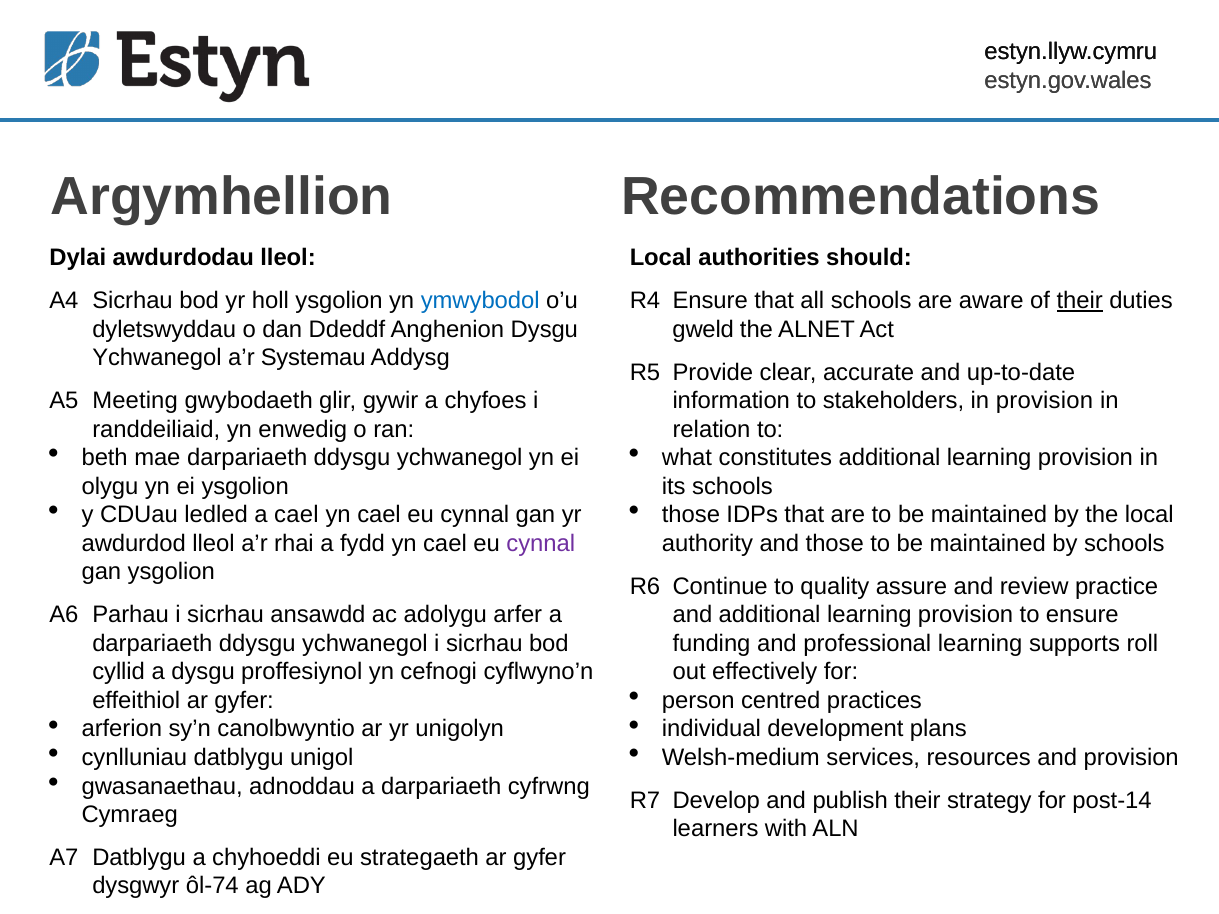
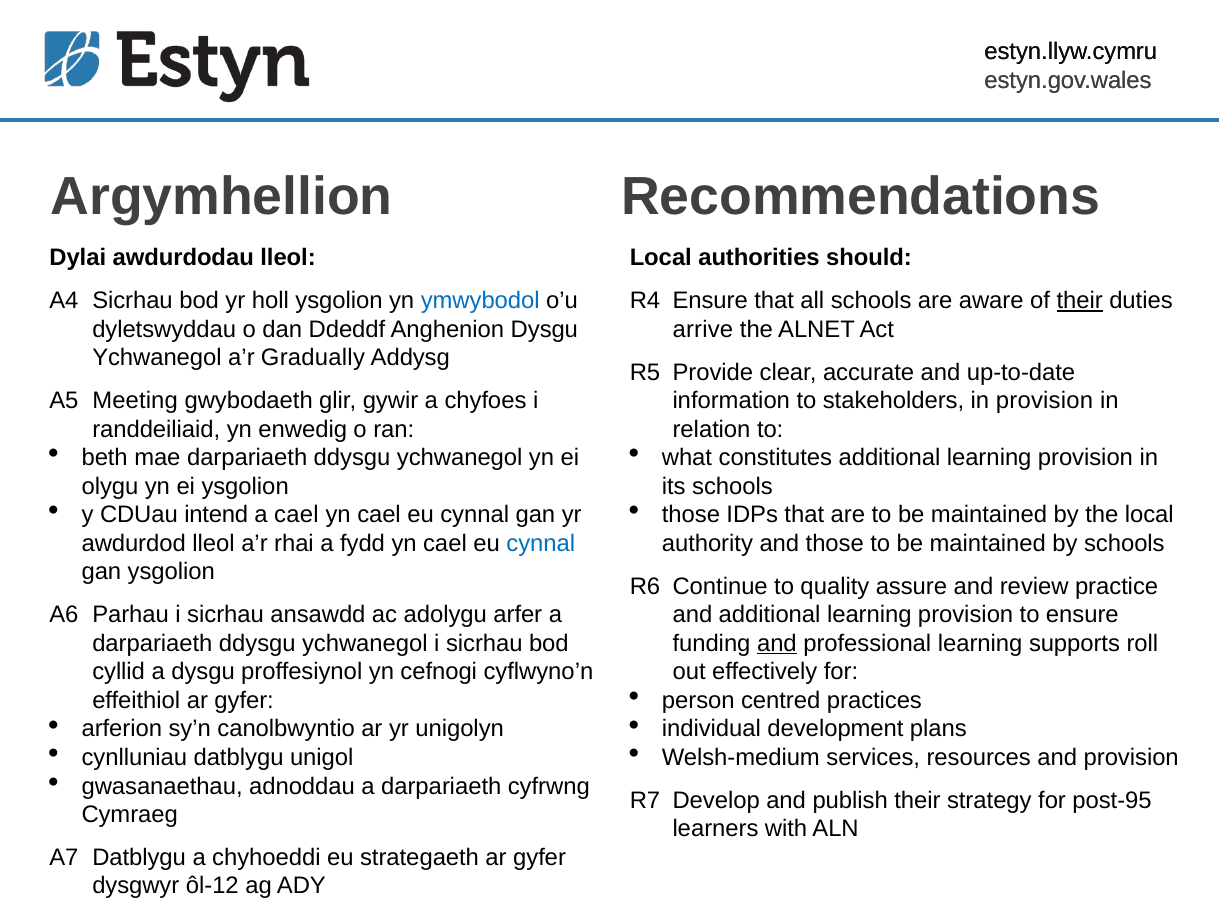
gweld: gweld -> arrive (703, 329)
Systemau: Systemau -> Gradually (313, 358)
ledled: ledled -> intend (216, 515)
cynnal colour: purple -> blue (541, 544)
and underline: none -> present (777, 644)
post-14: post-14 -> post-95 (1112, 801)
ôl-74: ôl-74 -> ôl-12 (212, 886)
